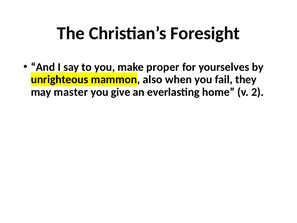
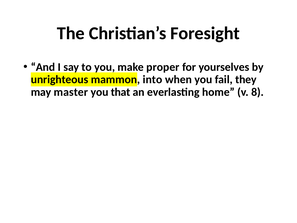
also: also -> into (153, 79)
give: give -> that (121, 92)
2: 2 -> 8 (257, 92)
